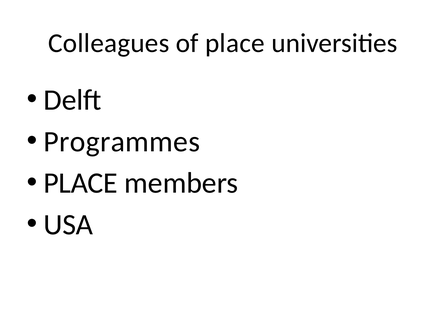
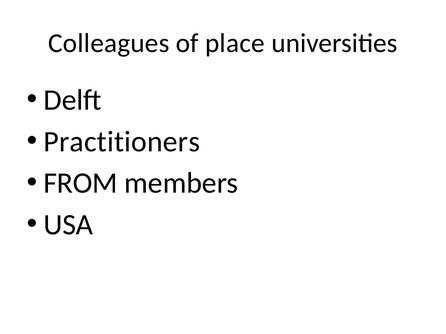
Programmes: Programmes -> Practitioners (122, 142)
PLACE: PLACE -> FROM (81, 183)
